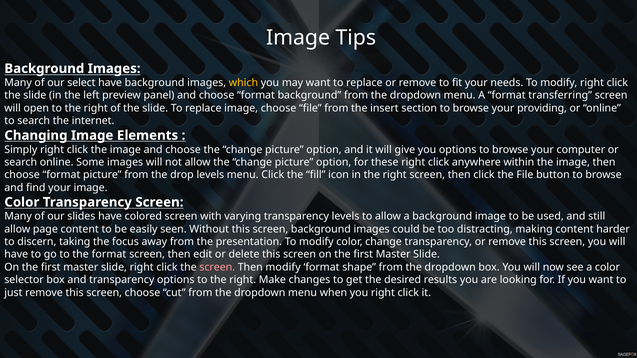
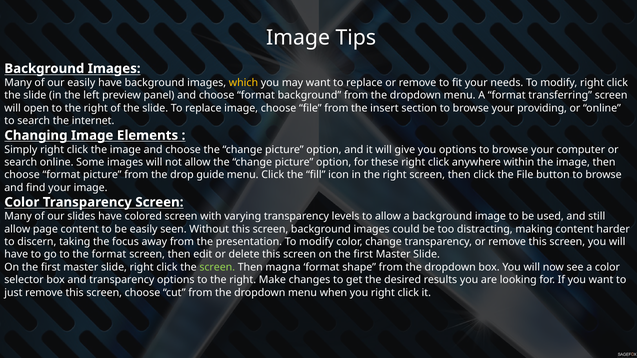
our select: select -> easily (81, 83)
drop levels: levels -> guide (210, 175)
screen colour: pink -> light green (217, 267)
Then modify: modify -> magna (283, 267)
